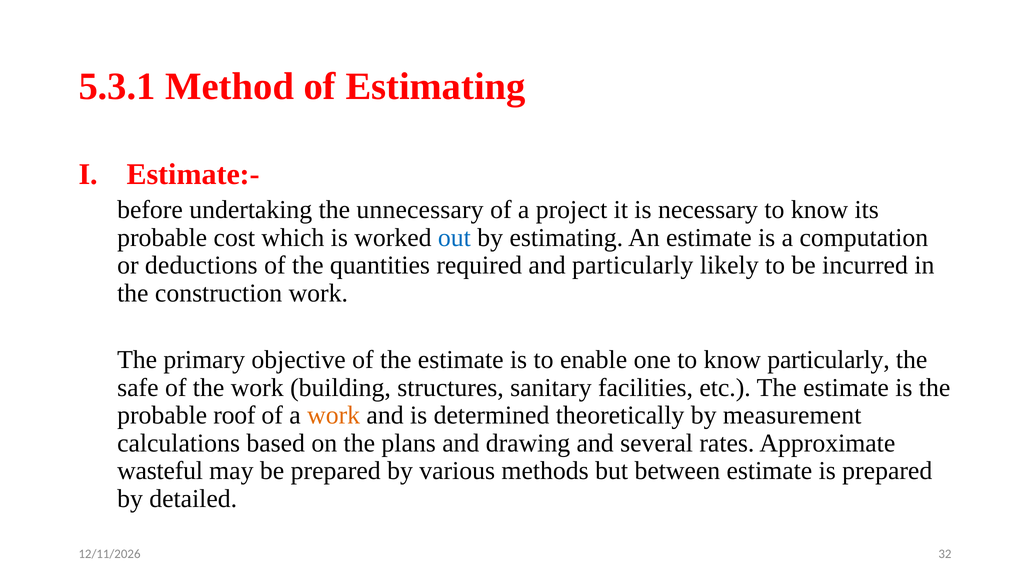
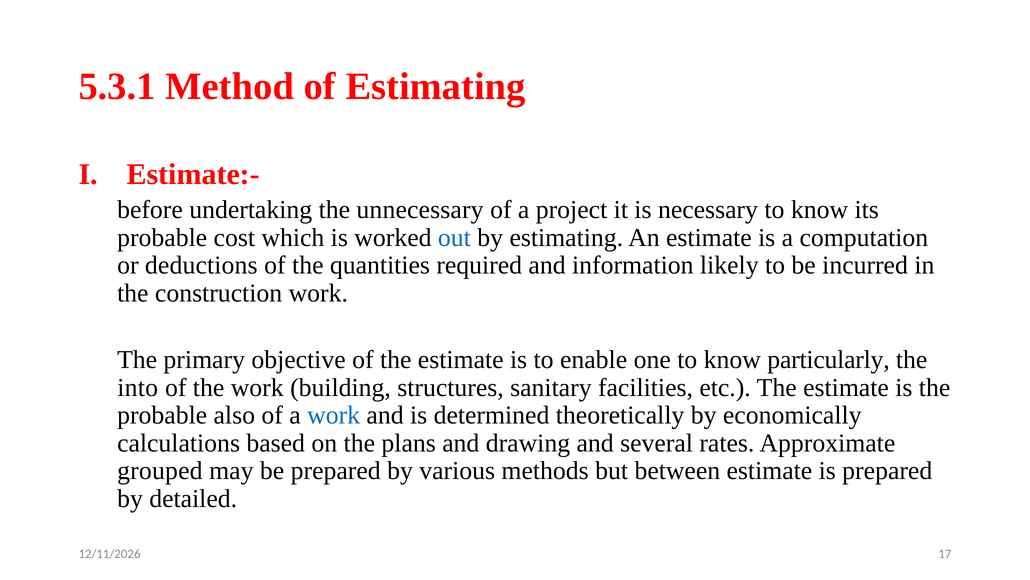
and particularly: particularly -> information (633, 265)
safe: safe -> into (138, 387)
roof: roof -> also (234, 415)
work colour: orange -> blue (334, 415)
measurement: measurement -> economically (792, 415)
wasteful: wasteful -> grouped (160, 470)
32: 32 -> 17 (945, 553)
